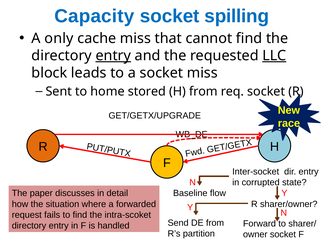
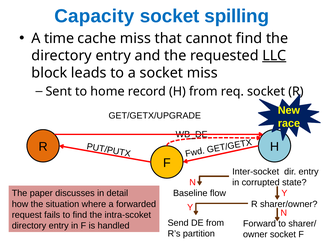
only: only -> time (59, 38)
entry underline: present -> none (113, 55)
stored: stored -> record (147, 91)
